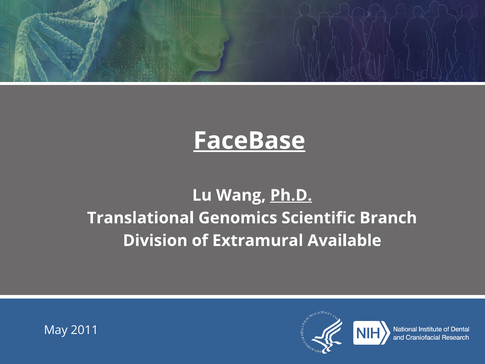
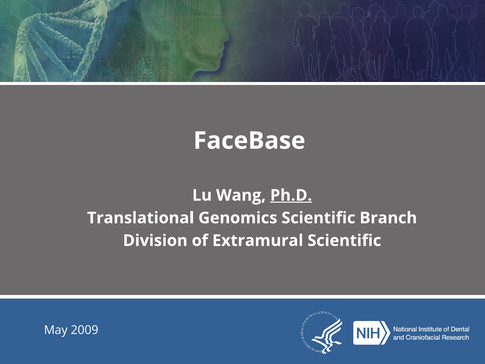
FaceBase underline: present -> none (249, 141)
Extramural Available: Available -> Scientific (344, 240)
2011: 2011 -> 2009 (85, 330)
